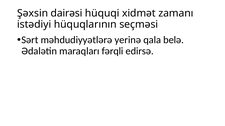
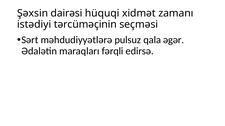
hüquqlarının: hüquqlarının -> tərcüməçinin (85, 24)
yerinə: yerinə -> pulsuz (128, 40)
belə: belə -> əgər (174, 40)
